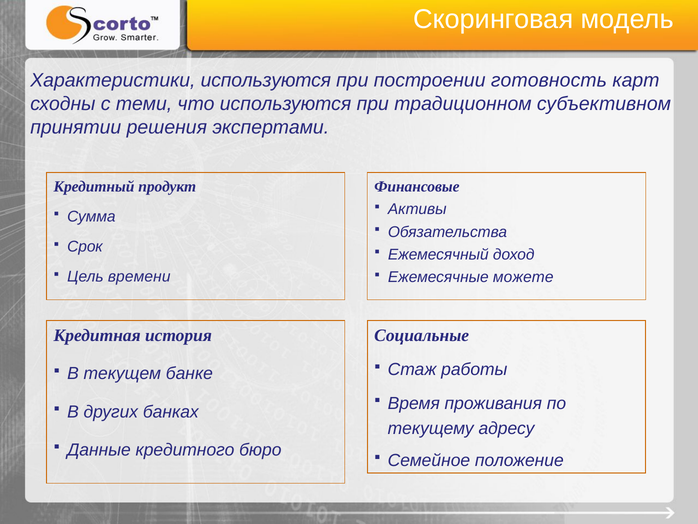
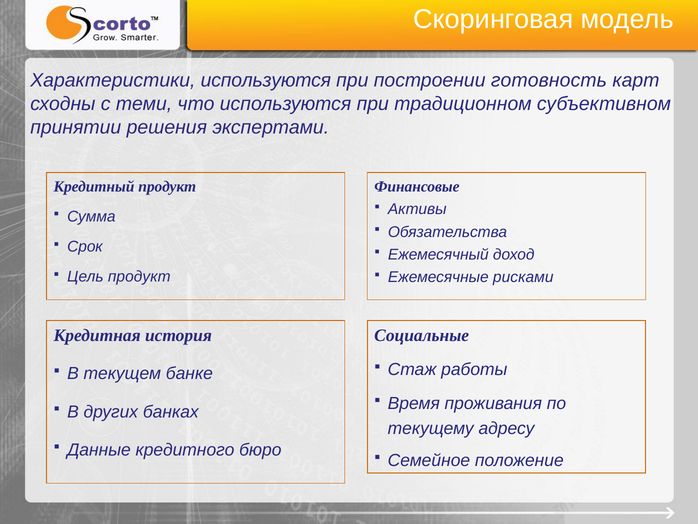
Цель времени: времени -> продукт (139, 277)
можете: можете -> рисками (523, 277)
